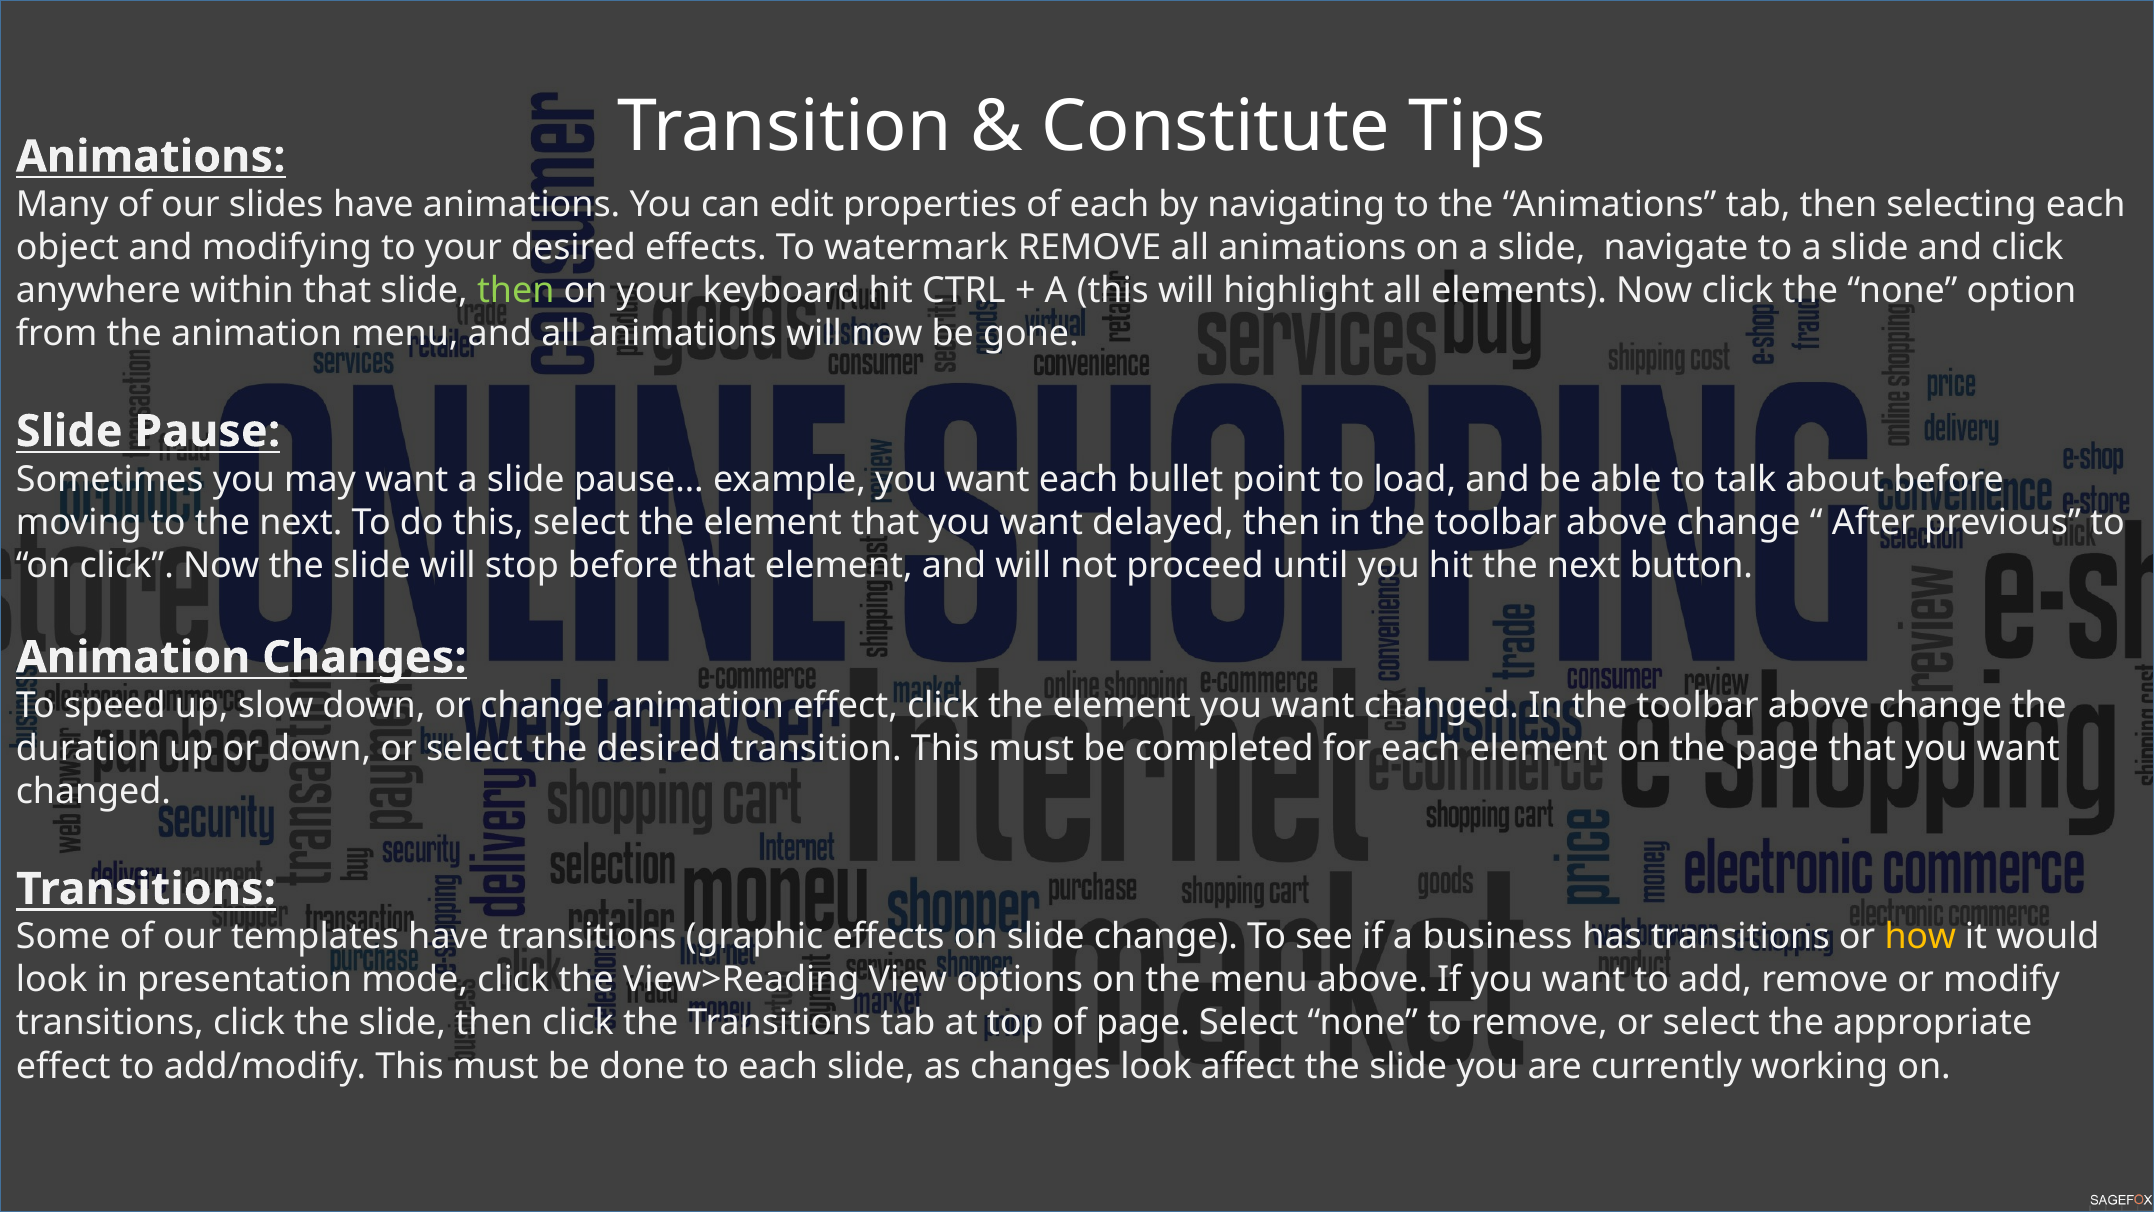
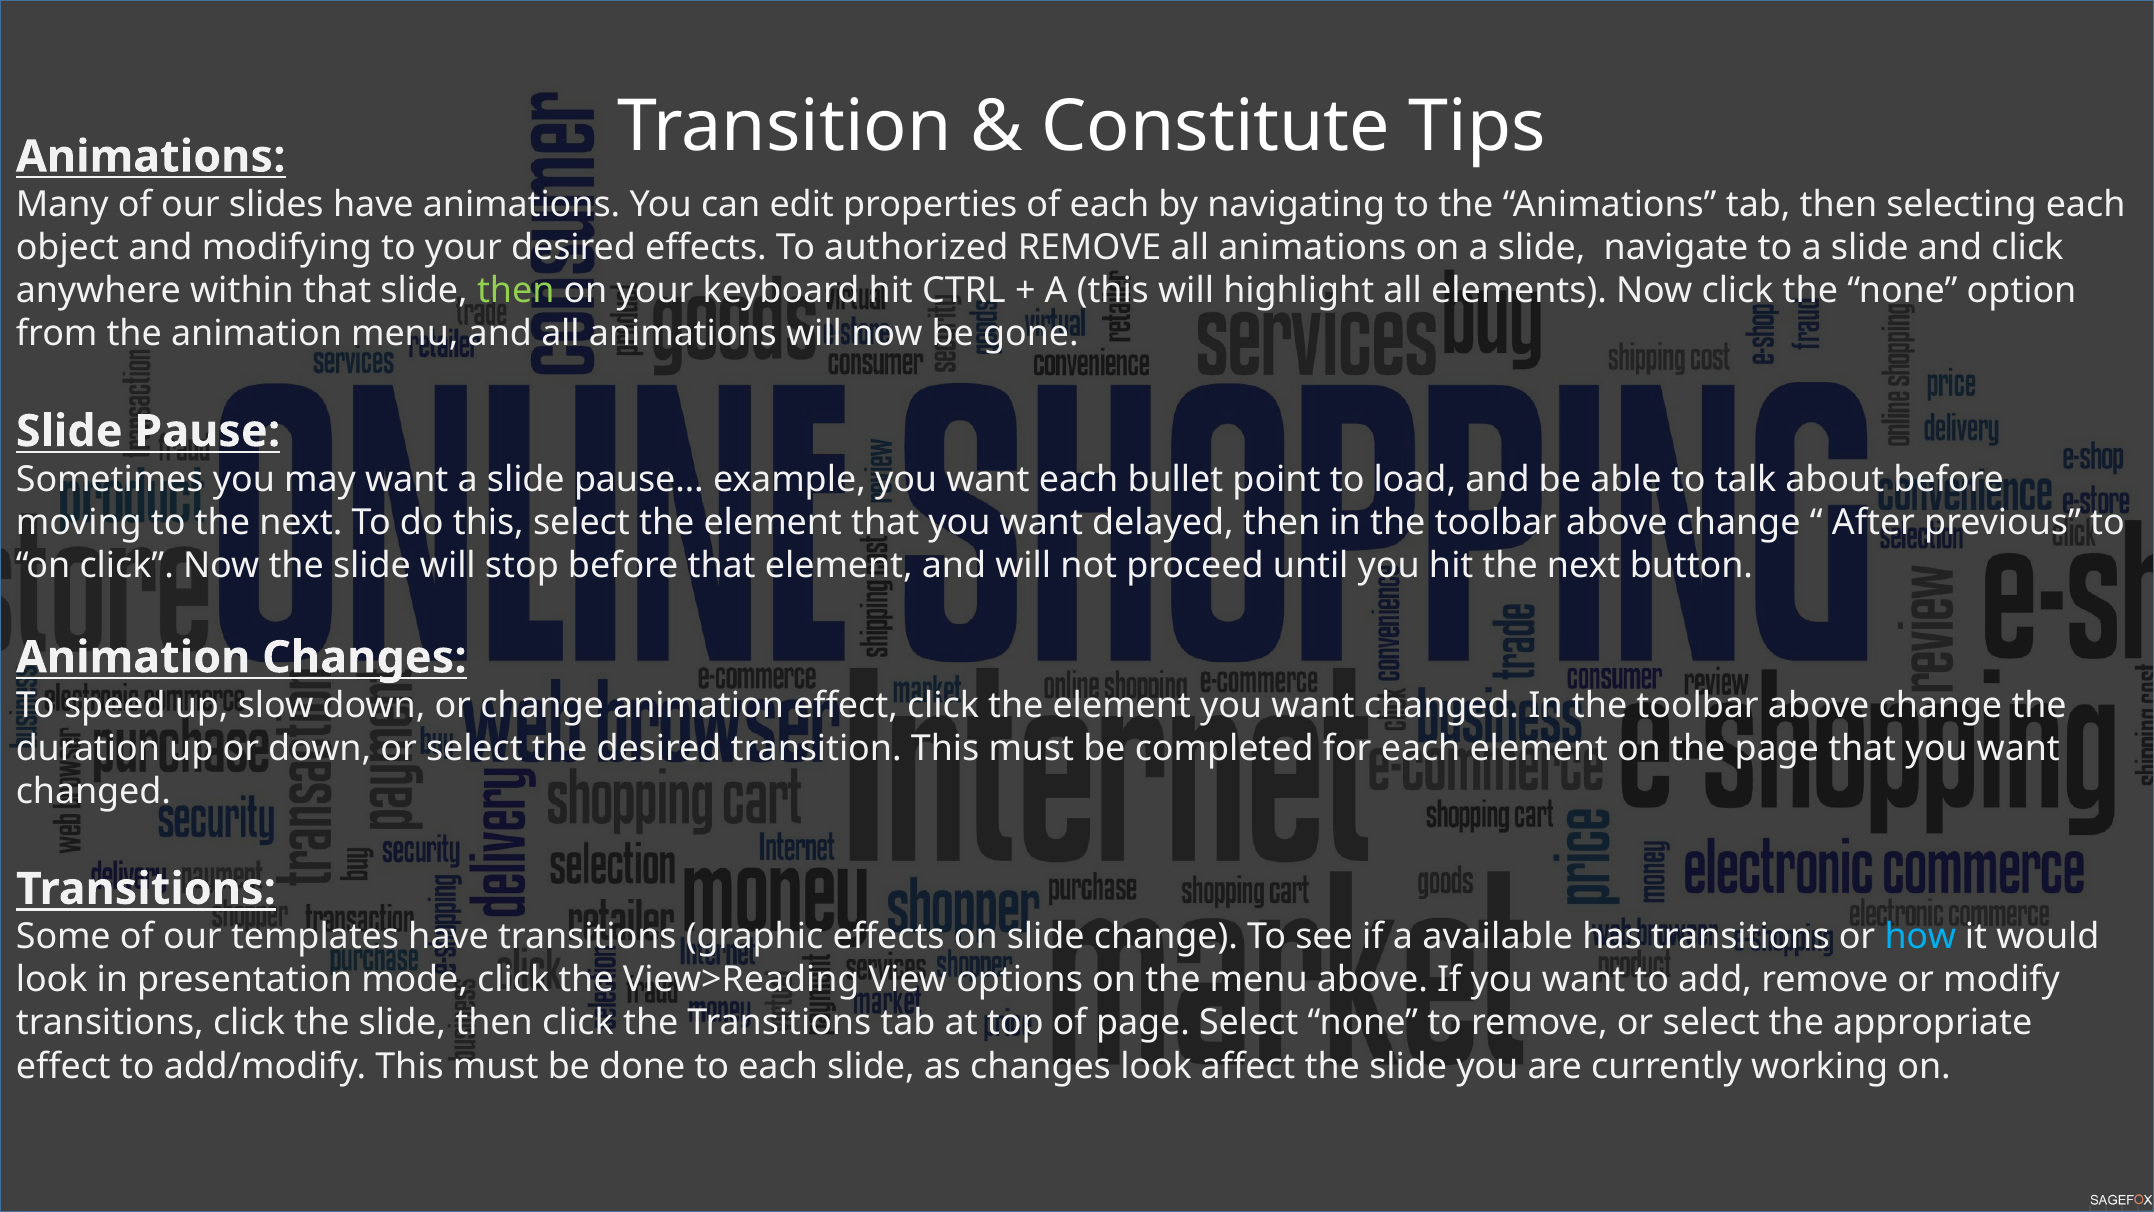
watermark: watermark -> authorized (916, 248)
business: business -> available (1498, 937)
how colour: yellow -> light blue (1920, 937)
